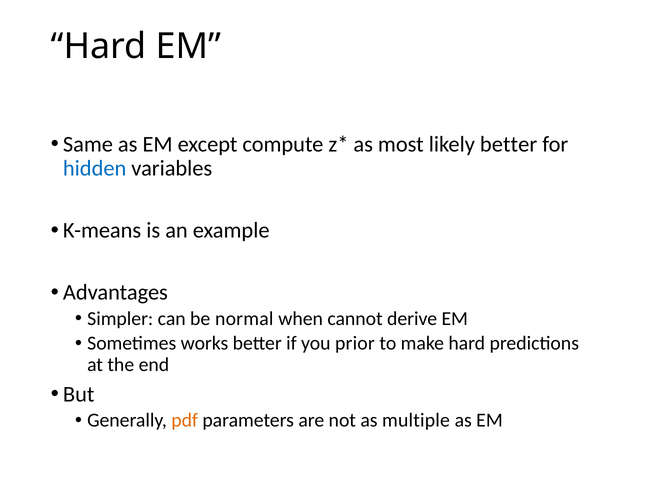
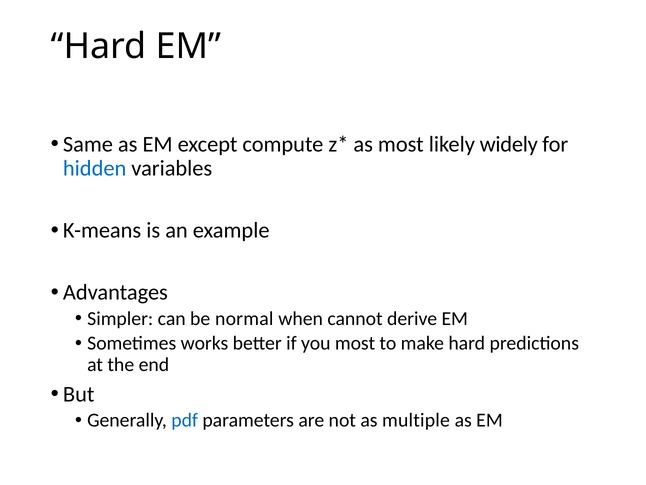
likely better: better -> widely (509, 144)
you prior: prior -> most (355, 343)
pdf colour: orange -> blue (185, 420)
